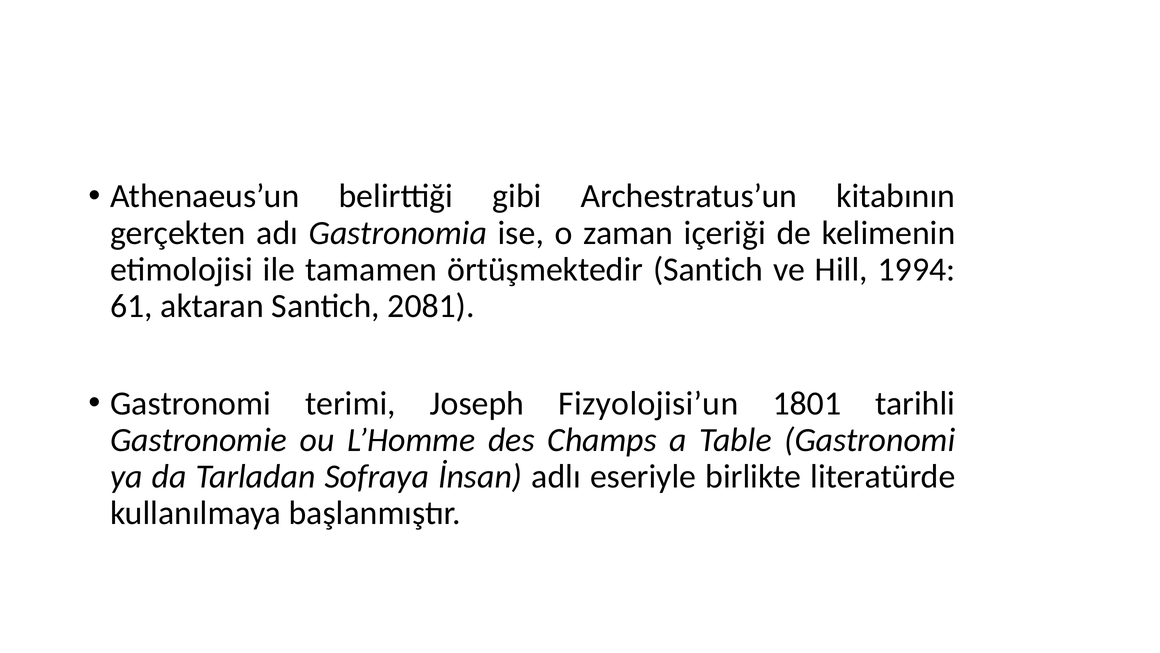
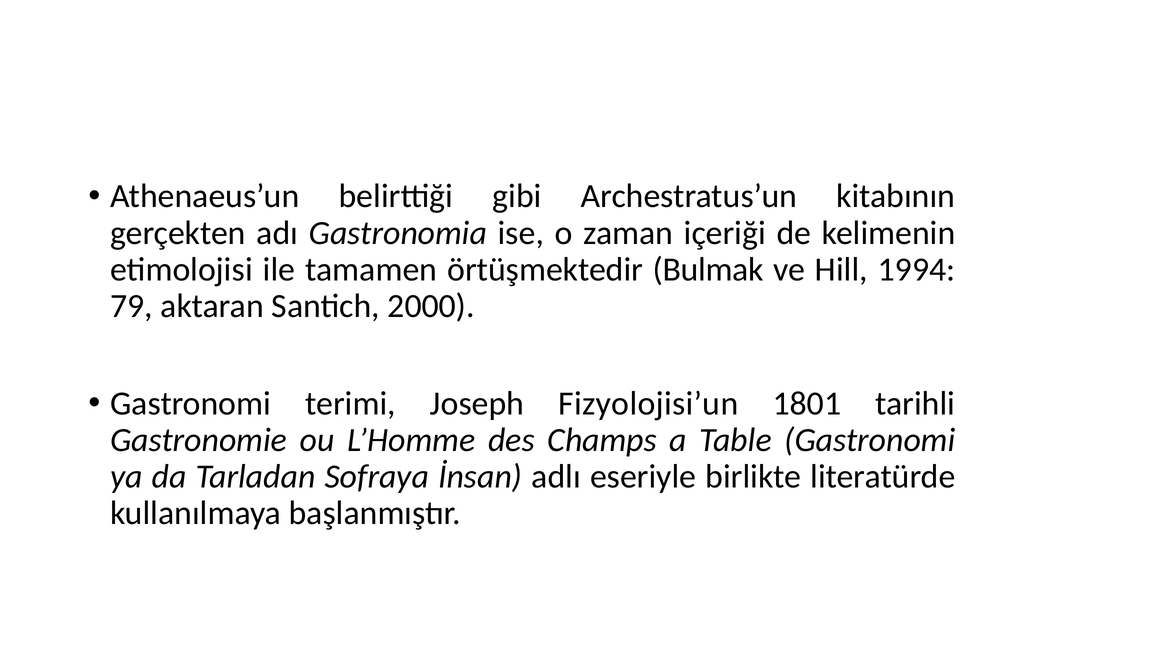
örtüşmektedir Santich: Santich -> Bulmak (708, 269)
61: 61 -> 79 (132, 306)
2081: 2081 -> 2000 (431, 306)
